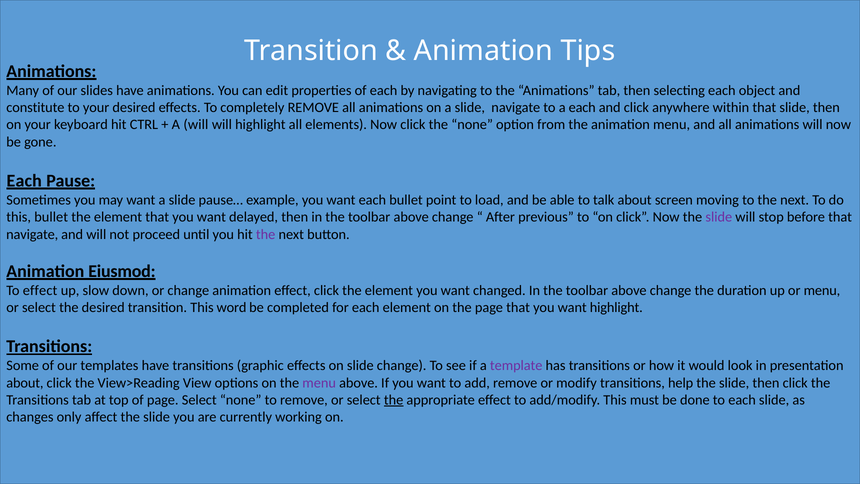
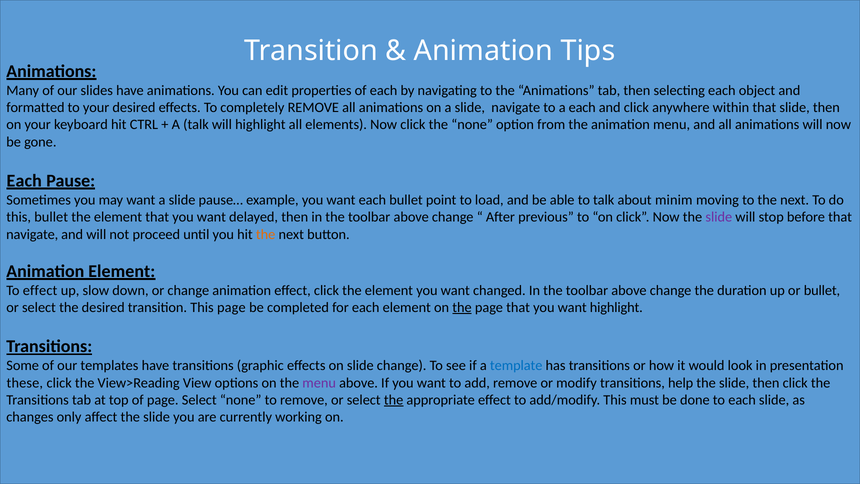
constitute: constitute -> formatted (35, 107)
A will: will -> talk (196, 125)
screen: screen -> minim (674, 200)
the colour: purple -> orange (266, 234)
Animation Eiusmod: Eiusmod -> Element (122, 271)
or menu: menu -> bullet (822, 290)
This word: word -> page (231, 307)
the underline: none -> present (462, 307)
template colour: purple -> blue (516, 365)
about: about -> these (25, 383)
